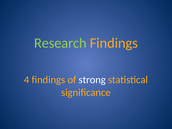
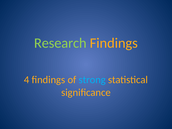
strong colour: white -> light blue (92, 80)
